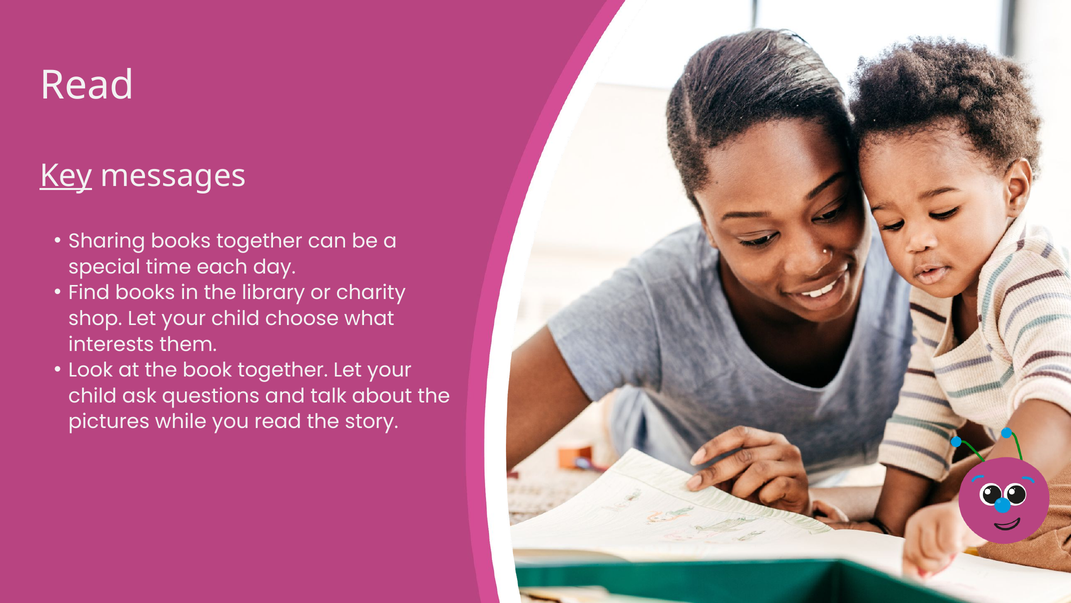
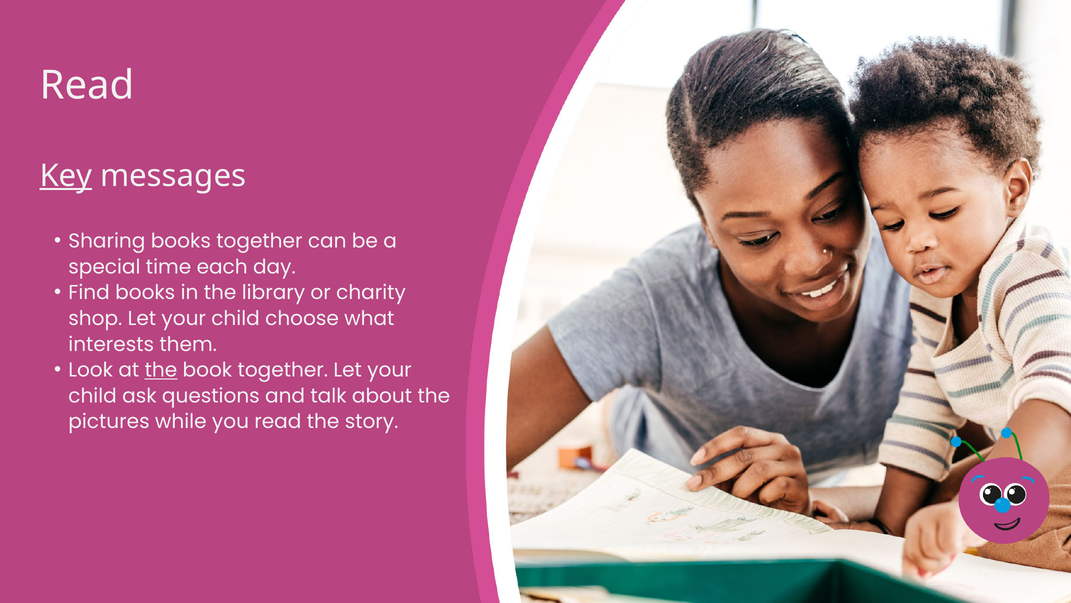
the underline: none -> present (161, 370)
